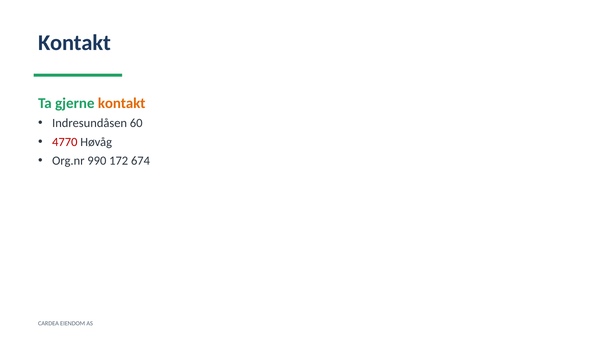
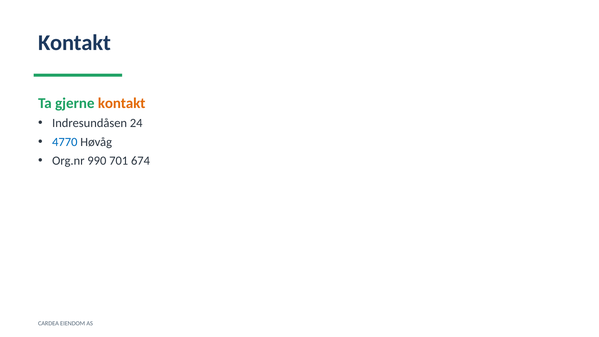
60: 60 -> 24 (136, 123)
4770 colour: red -> blue (65, 142)
172: 172 -> 701 (119, 161)
